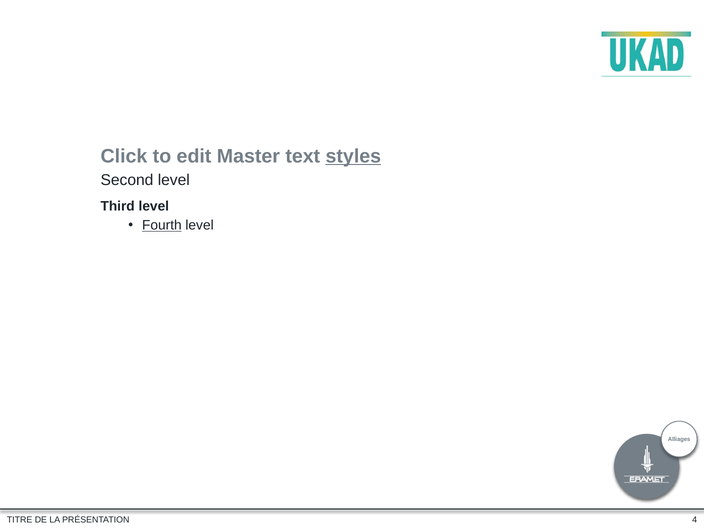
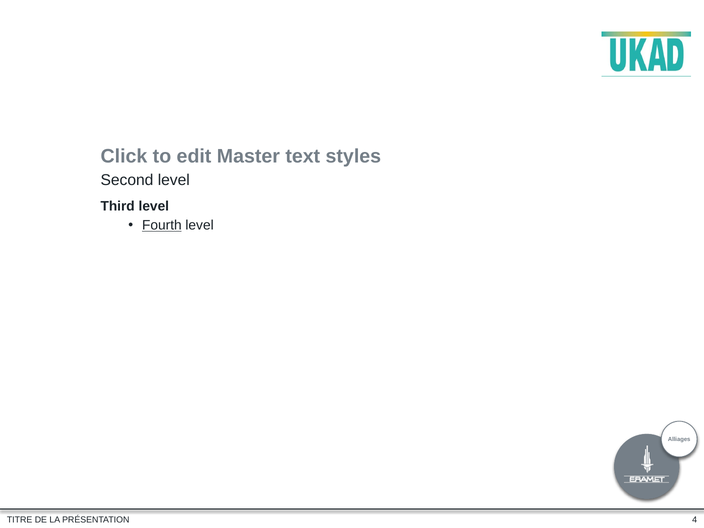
styles underline: present -> none (353, 156)
